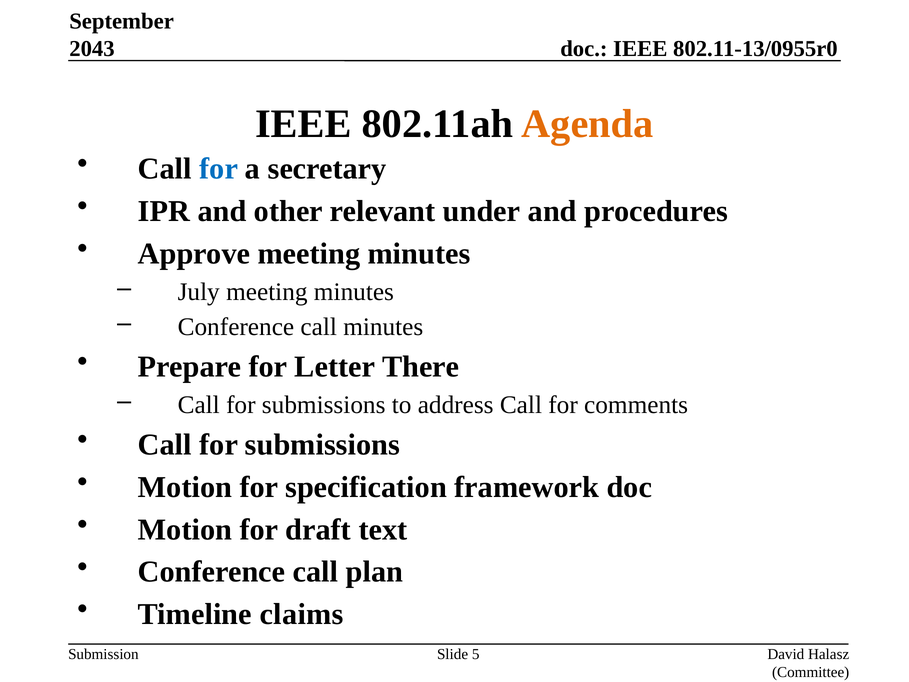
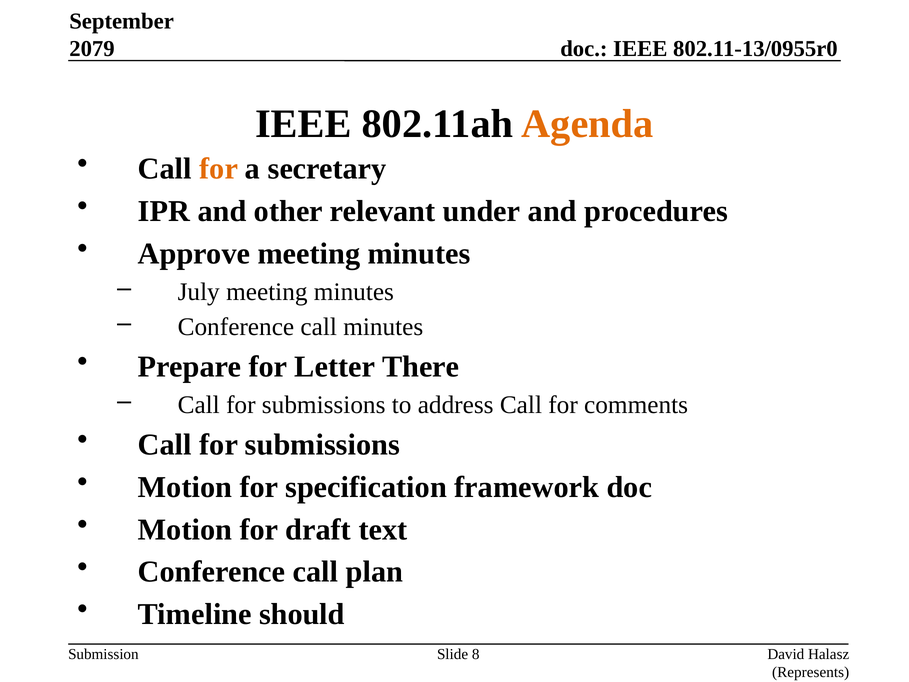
2043: 2043 -> 2079 (92, 49)
for colour: blue -> orange (219, 169)
claims: claims -> should (302, 614)
5: 5 -> 8 (476, 654)
Committee: Committee -> Represents (811, 672)
